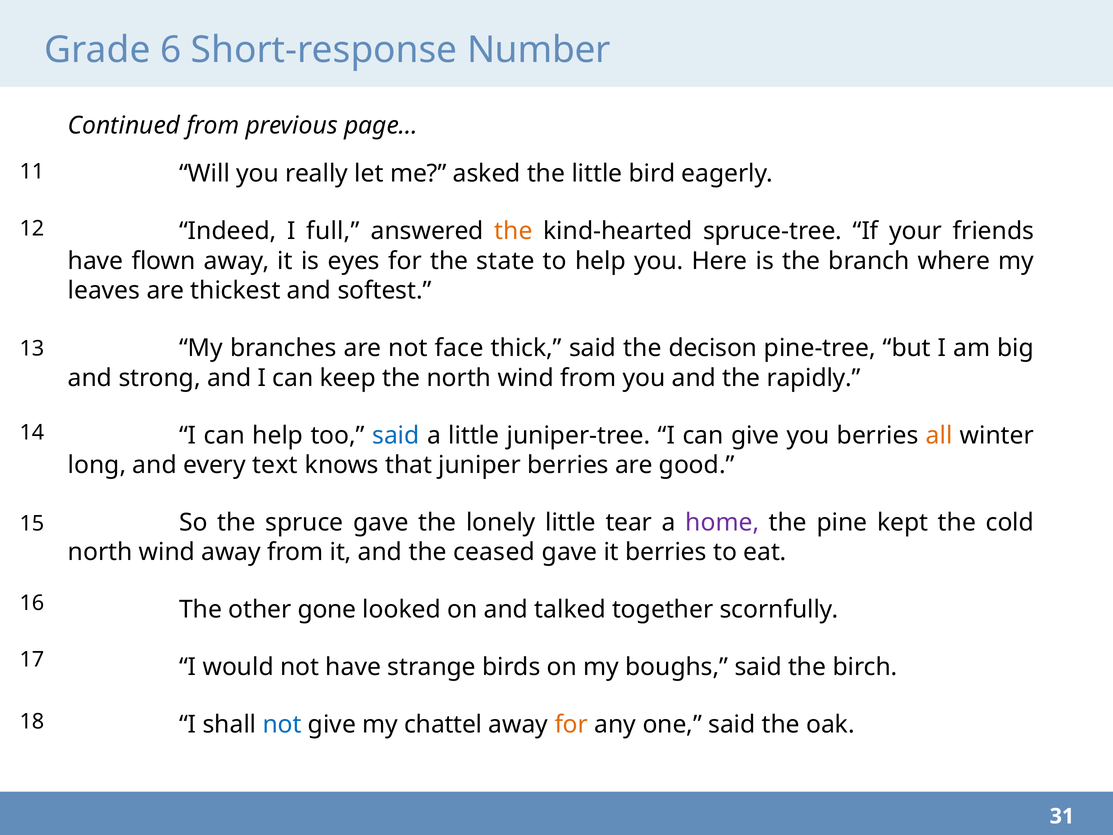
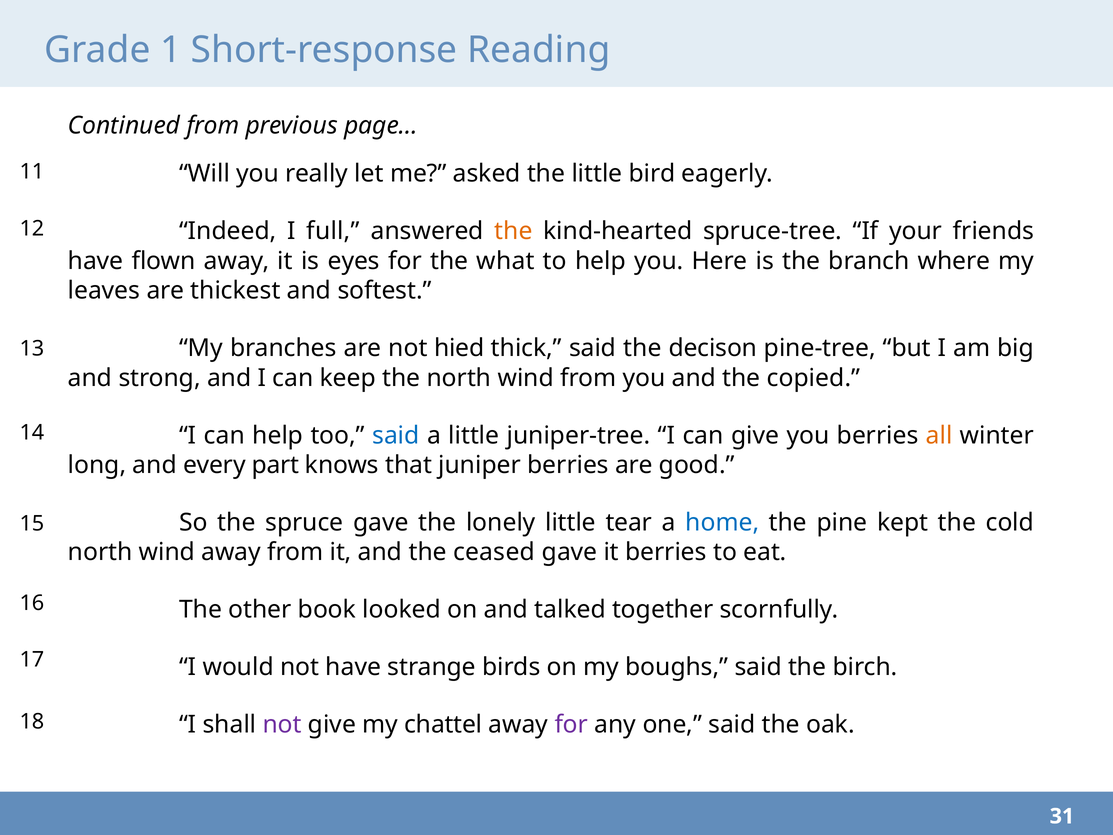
6: 6 -> 1 (171, 50)
Number: Number -> Reading (539, 50)
state: state -> what (505, 261)
face: face -> hied (459, 348)
rapidly: rapidly -> copied (814, 378)
text: text -> part (275, 465)
home colour: purple -> blue (722, 522)
gone: gone -> book (327, 610)
not colour: blue -> purple (282, 725)
for colour: orange -> purple (571, 725)
